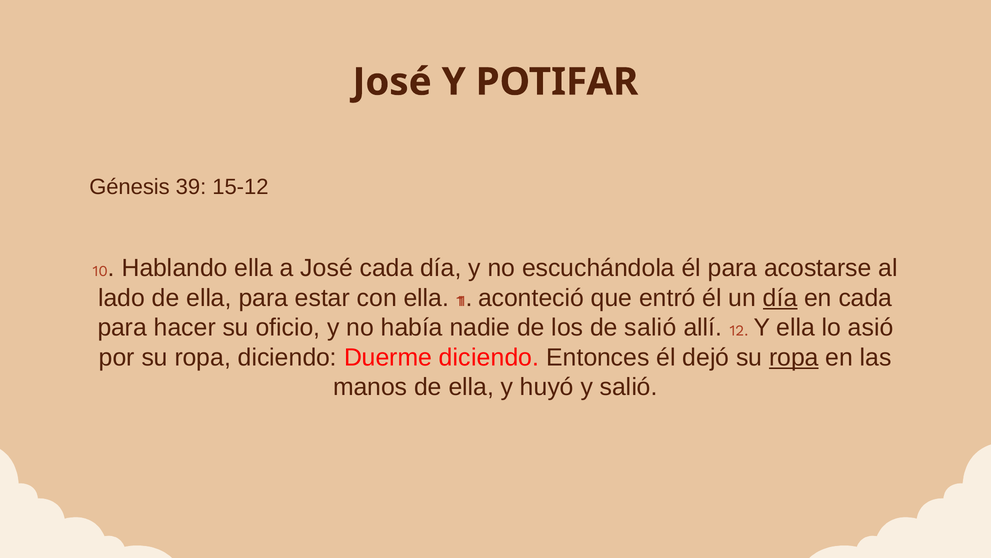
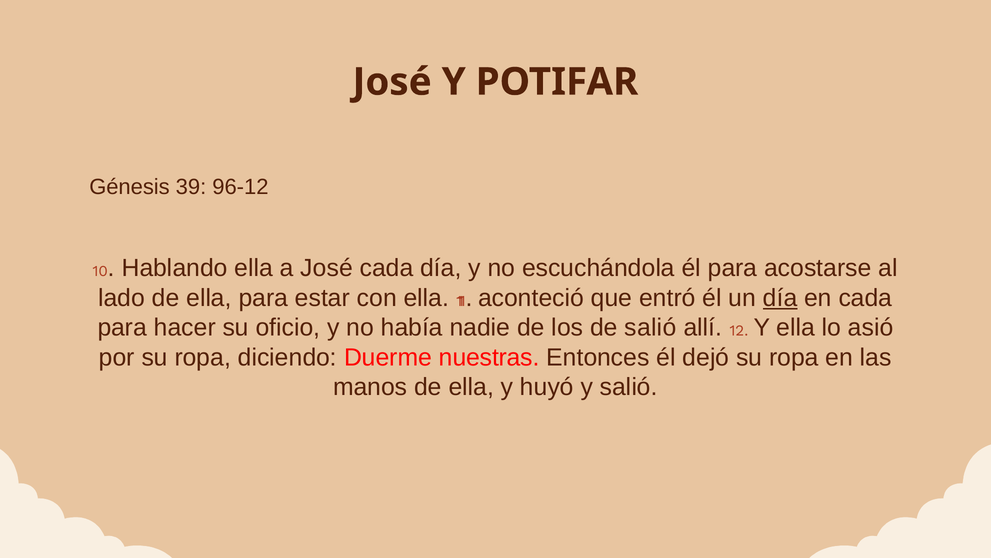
15-12: 15-12 -> 96-12 (240, 187)
Duerme diciendo: diciendo -> nuestras (489, 357)
ropa underline: present -> none (794, 357)
